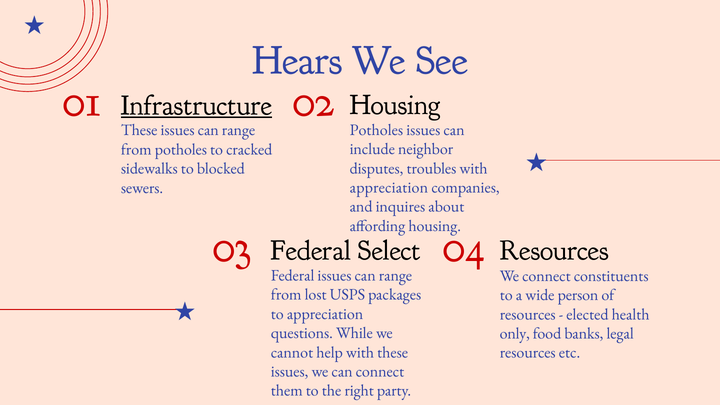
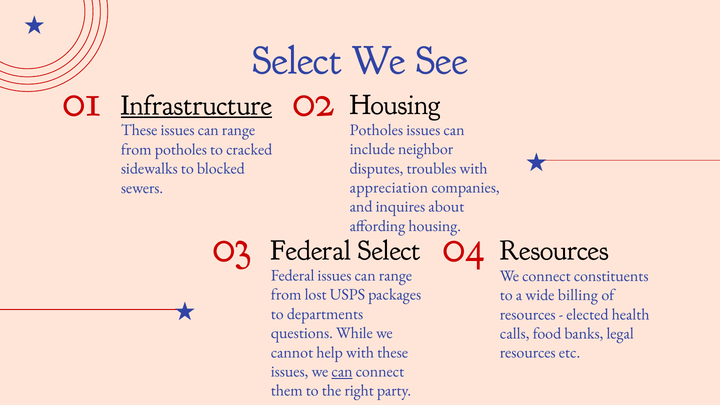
Hears: Hears -> Select (297, 61)
person: person -> billing (578, 295)
to appreciation: appreciation -> departments (325, 314)
only: only -> calls (515, 333)
can underline: none -> present (342, 371)
